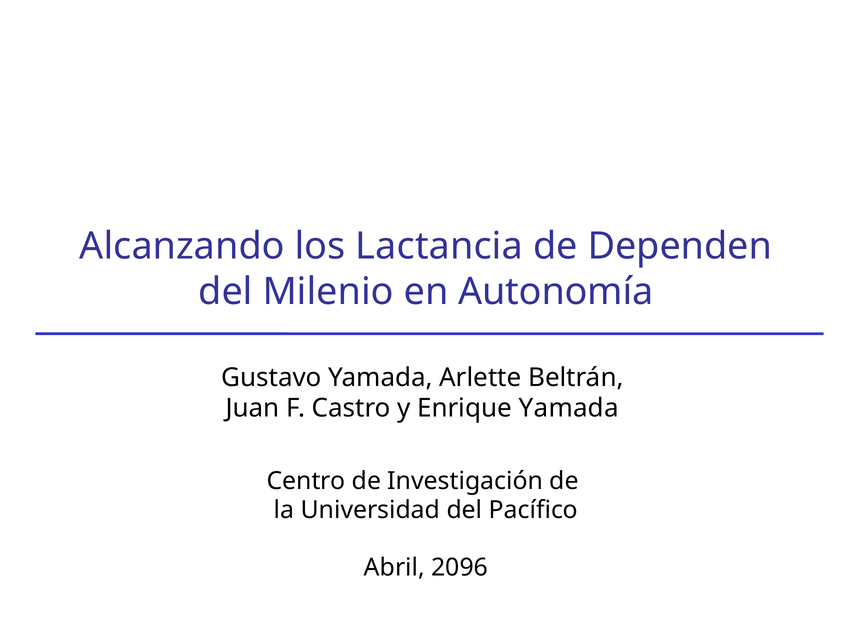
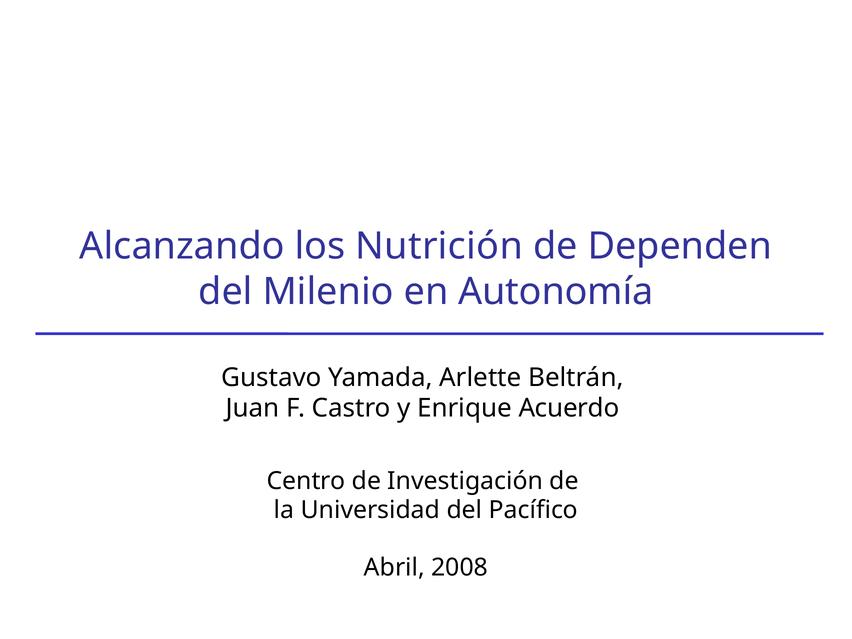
Lactancia: Lactancia -> Nutrición (439, 246)
Enrique Yamada: Yamada -> Acuerdo (569, 408)
2096: 2096 -> 2008 (460, 568)
